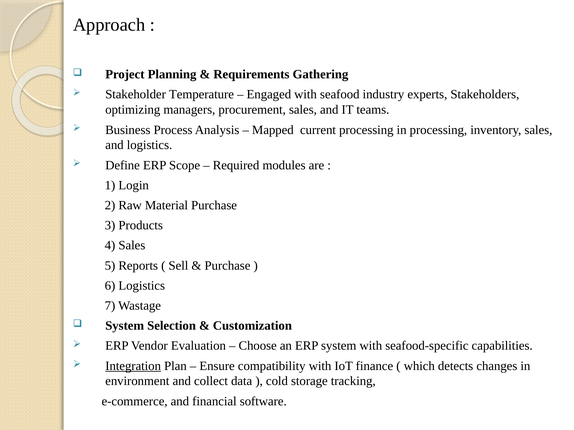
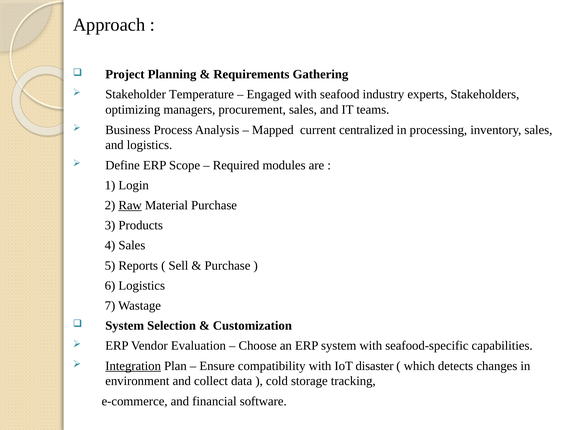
current processing: processing -> centralized (366, 130)
Raw underline: none -> present (130, 206)
finance: finance -> disaster (375, 366)
